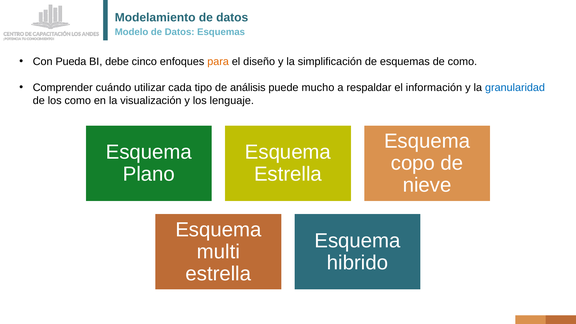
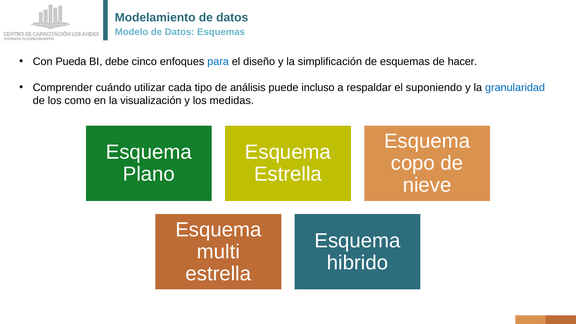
para colour: orange -> blue (218, 62)
de como: como -> hacer (462, 62)
mucho: mucho -> incluso (318, 87)
información: información -> suponiendo (434, 87)
lenguaje: lenguaje -> medidas (232, 100)
